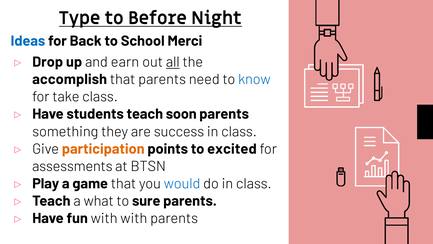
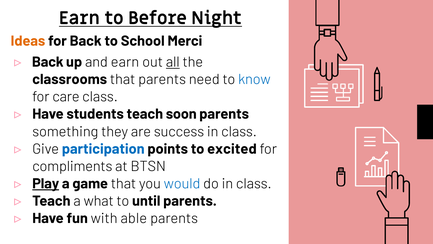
Type: Type -> Earn (79, 18)
Ideas colour: blue -> orange (28, 41)
Drop: Drop -> Back (48, 62)
accomplish: accomplish -> classrooms (70, 79)
take: take -> care (66, 97)
participation colour: orange -> blue (103, 149)
assessments: assessments -> compliments (72, 166)
Play underline: none -> present (46, 183)
sure: sure -> until (146, 201)
with with: with -> able (134, 218)
